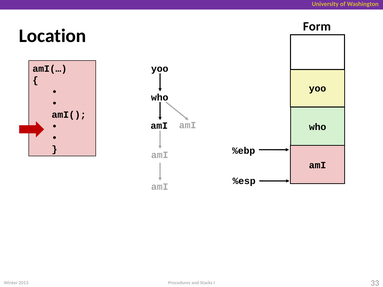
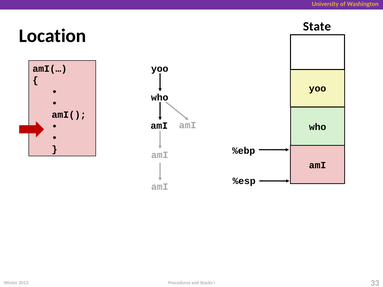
Form: Form -> State (317, 26)
